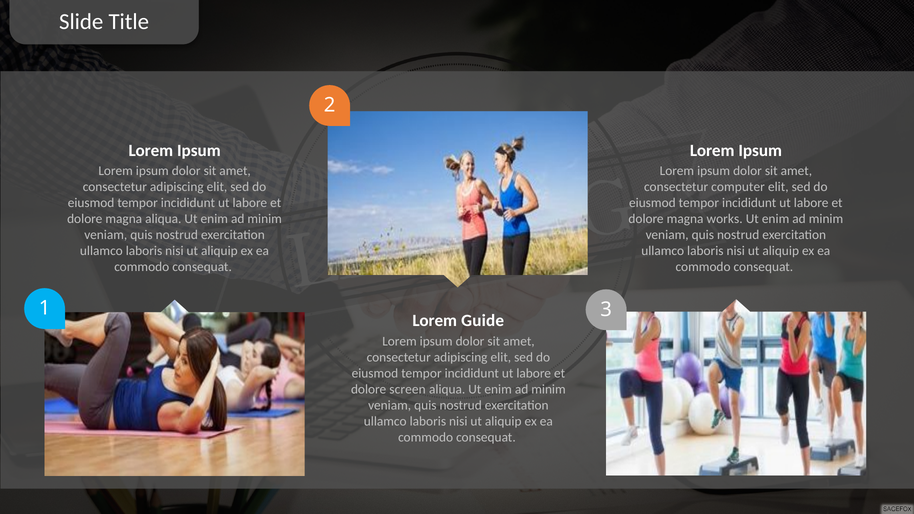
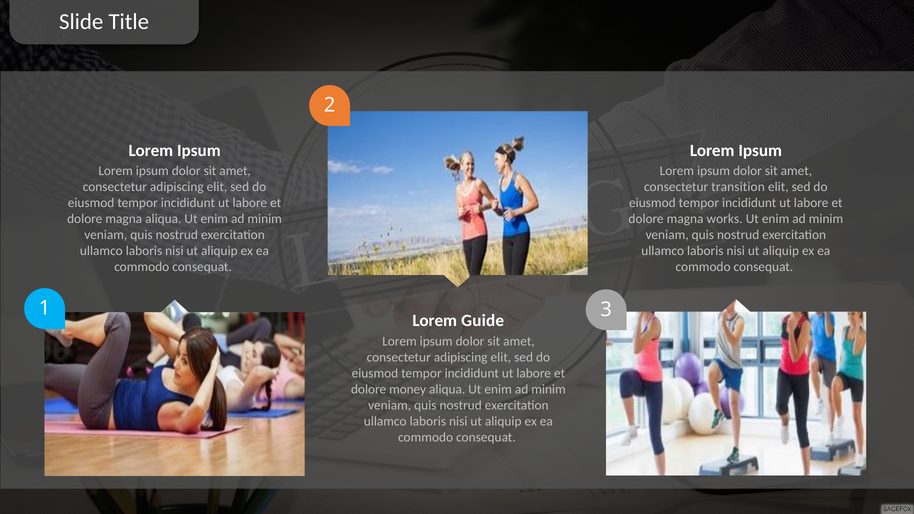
computer: computer -> transition (738, 187)
screen: screen -> money (408, 389)
